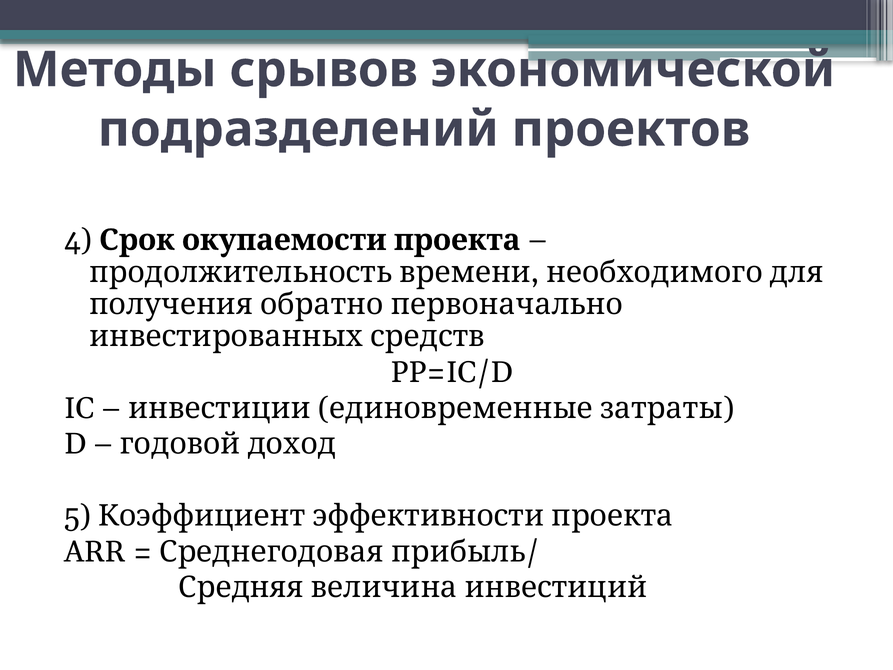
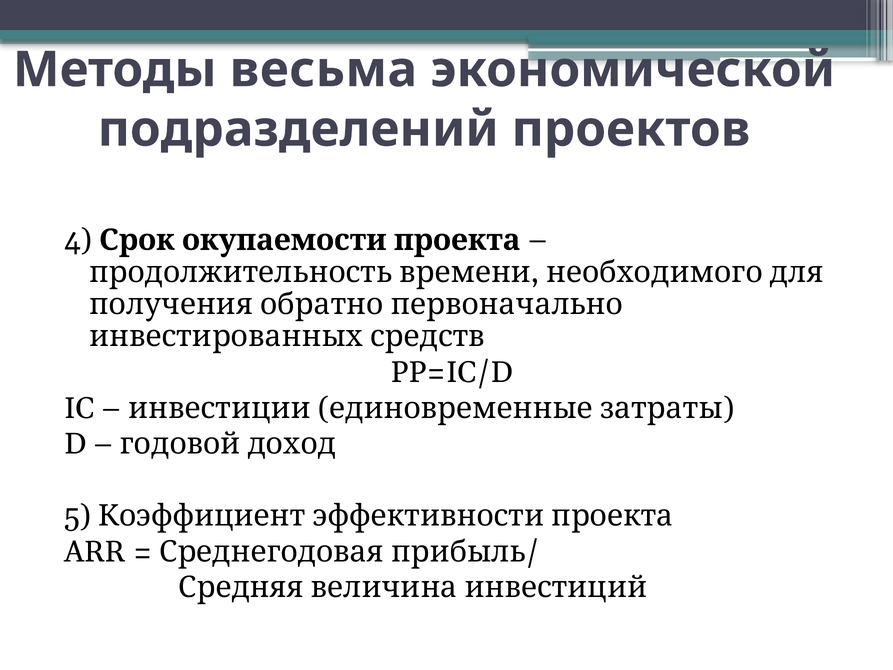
срывов: срывов -> весьма (323, 70)
